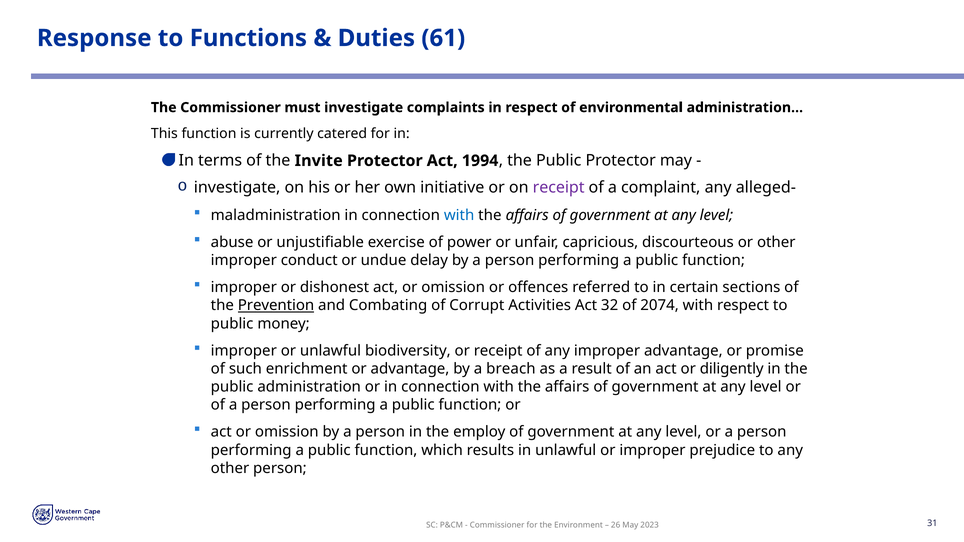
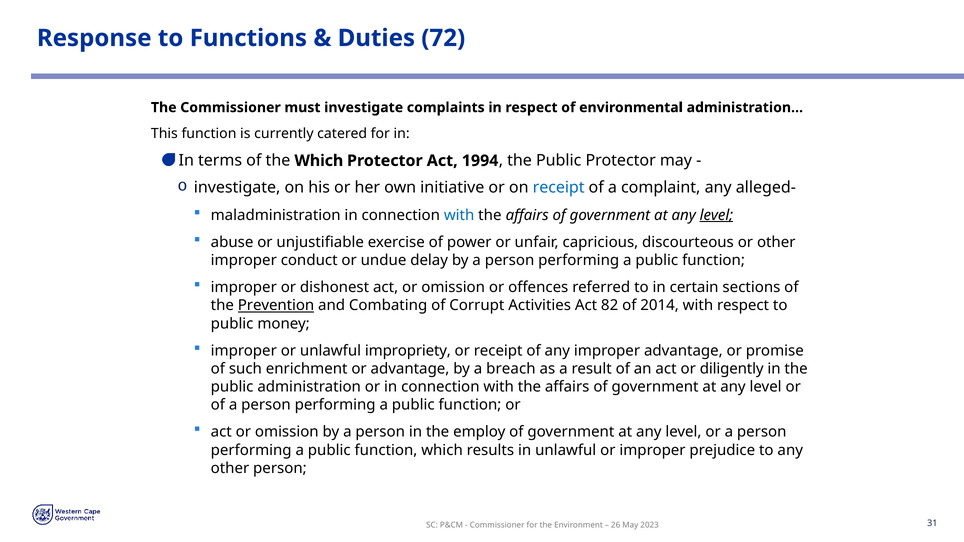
61: 61 -> 72 (443, 38)
the Invite: Invite -> Which (319, 161)
receipt colour: purple -> blue (559, 188)
level underline: none -> present (716, 215)
32: 32 -> 82 (610, 306)
2074: 2074 -> 2014 (660, 306)
biodiversity: biodiversity -> impropriety (408, 351)
